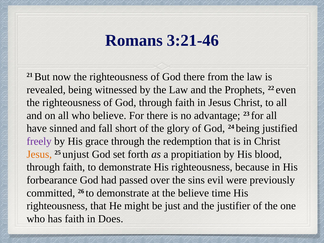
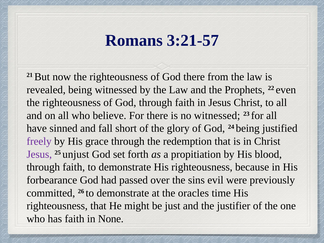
3:21-46: 3:21-46 -> 3:21-57 (193, 40)
no advantage: advantage -> witnessed (217, 116)
Jesus colour: orange -> purple (39, 154)
the believe: believe -> oracles (193, 193)
Does: Does -> None (111, 219)
